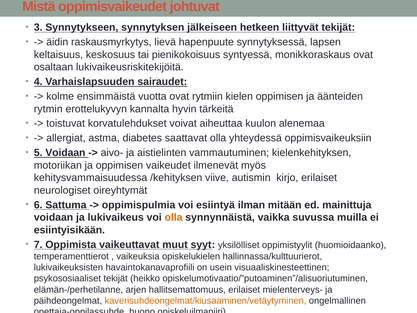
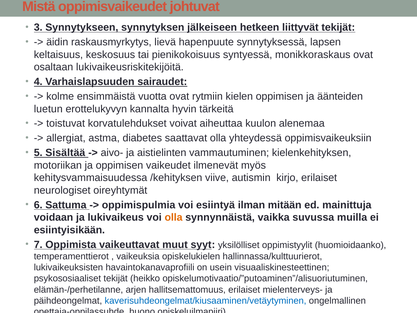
rytmin: rytmin -> luetun (48, 109)
5 Voidaan: Voidaan -> Sisältää (65, 153)
kaverisuhdeongelmat/kiusaaminen/vetäytyminen colour: orange -> blue (206, 301)
